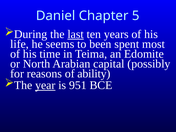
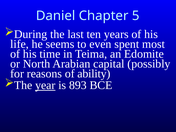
last underline: present -> none (76, 34)
been: been -> even (100, 44)
951: 951 -> 893 (78, 85)
